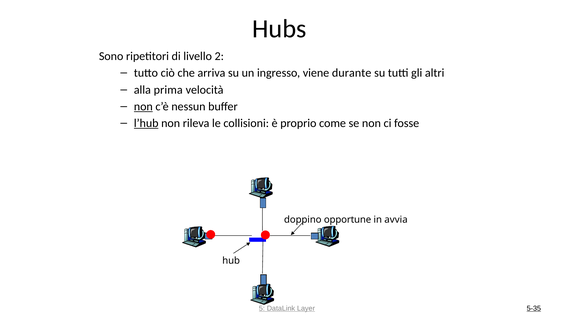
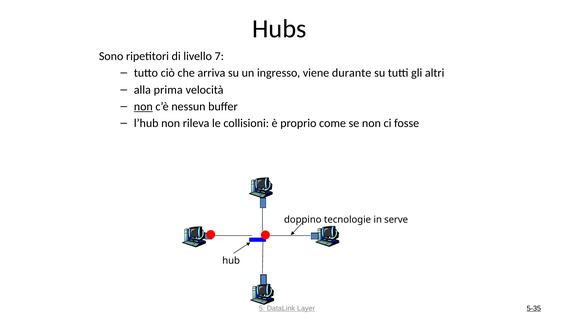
2: 2 -> 7 (219, 56)
l’hub underline: present -> none (146, 123)
opportune: opportune -> tecnologie (348, 220)
avvia: avvia -> serve (396, 220)
